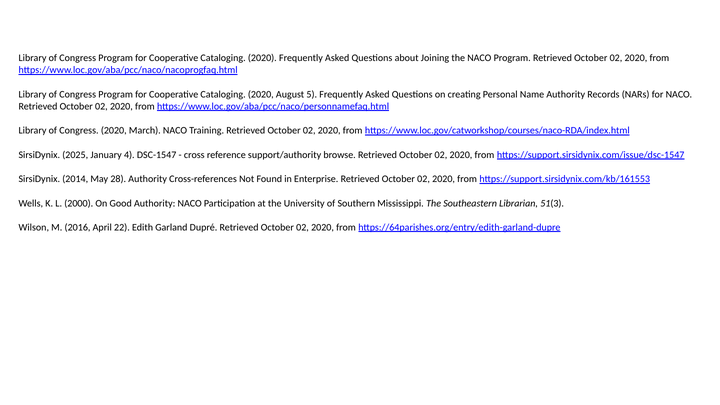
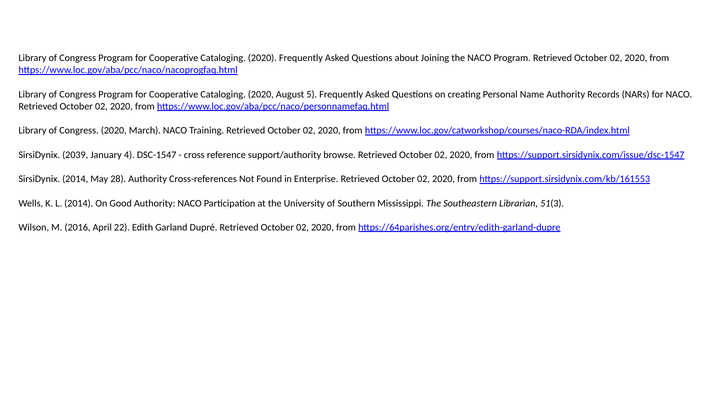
2025: 2025 -> 2039 (75, 155)
L 2000: 2000 -> 2014 (79, 203)
